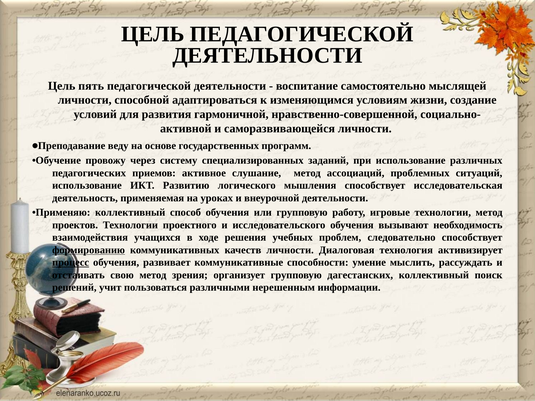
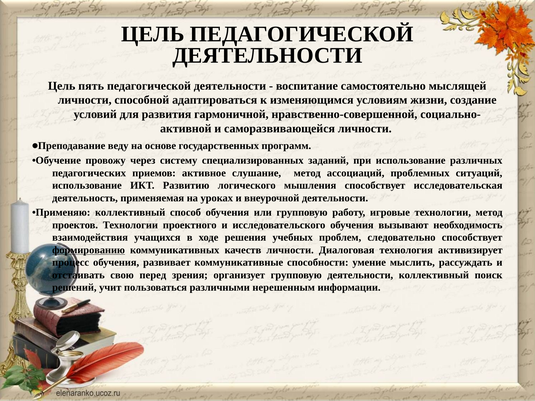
процесс underline: present -> none (71, 263)
свою метод: метод -> перед (153, 275)
групповую дагестанских: дагестанских -> деятельности (360, 275)
